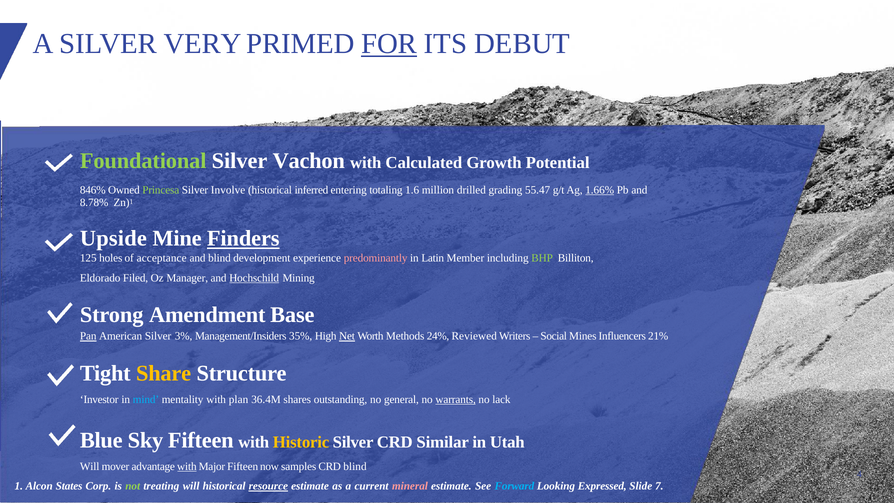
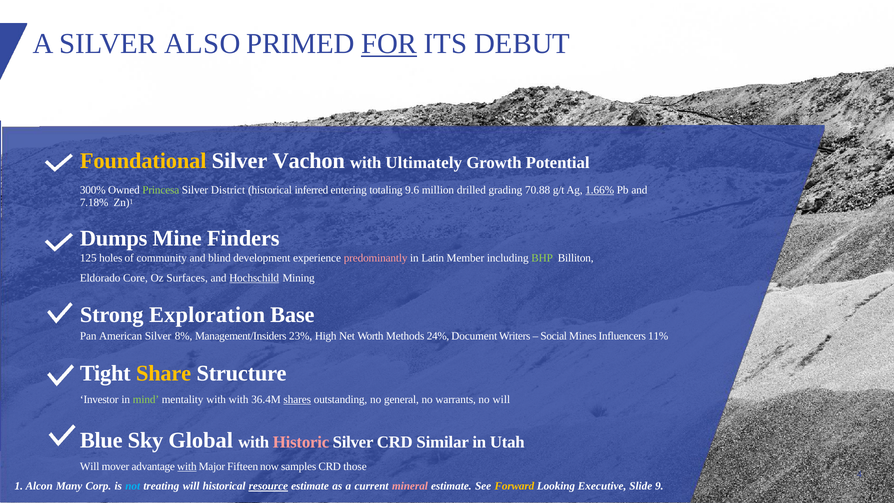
VERY: VERY -> ALSO (202, 44)
Foundational colour: light green -> yellow (143, 161)
Calculated: Calculated -> Ultimately (424, 163)
846%: 846% -> 300% (93, 190)
Involve: Involve -> District (228, 190)
1.6: 1.6 -> 9.6 (412, 190)
55.47: 55.47 -> 70.88 (538, 190)
8.78%: 8.78% -> 7.18% (94, 203)
Upside: Upside -> Dumps (114, 238)
Finders underline: present -> none (243, 238)
acceptance: acceptance -> community (162, 258)
Filed: Filed -> Core (135, 278)
Manager: Manager -> Surfaces (187, 278)
Amendment: Amendment -> Exploration (207, 315)
Pan underline: present -> none (88, 336)
3%: 3% -> 8% (184, 336)
35%: 35% -> 23% (301, 336)
Net underline: present -> none (347, 336)
Reviewed: Reviewed -> Document (474, 336)
21%: 21% -> 11% (658, 336)
mind colour: light blue -> light green (146, 399)
with plan: plan -> with (239, 399)
shares underline: none -> present (297, 399)
warrants underline: present -> none (456, 399)
no lack: lack -> will (501, 399)
Sky Fifteen: Fifteen -> Global (201, 440)
Historic colour: yellow -> pink (301, 442)
CRD blind: blind -> those (355, 466)
States: States -> Many (69, 486)
not colour: light green -> light blue (133, 486)
Forward colour: light blue -> yellow (514, 486)
Expressed: Expressed -> Executive (602, 486)
7: 7 -> 9 (659, 486)
